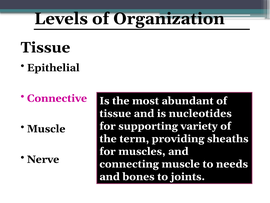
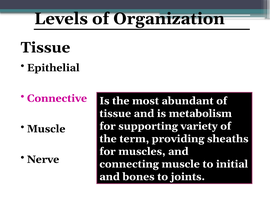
nucleotides: nucleotides -> metabolism (200, 113)
needs: needs -> initial (232, 164)
